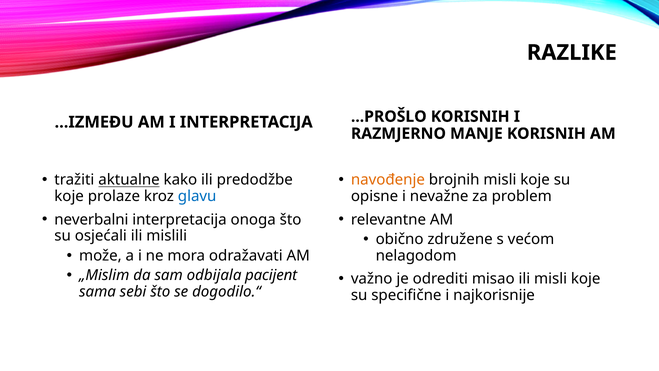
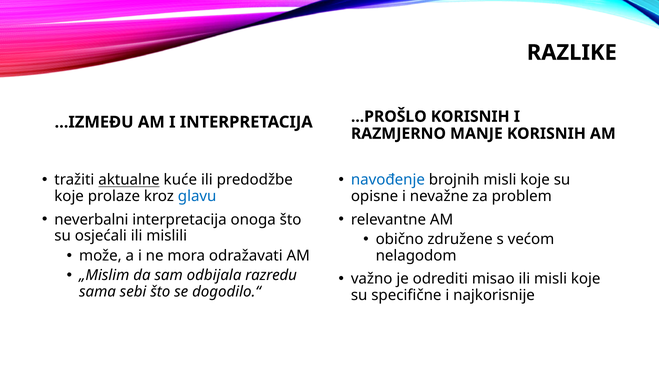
kako: kako -> kuće (180, 180)
navođenje colour: orange -> blue (388, 180)
pacijent: pacijent -> razredu (271, 275)
